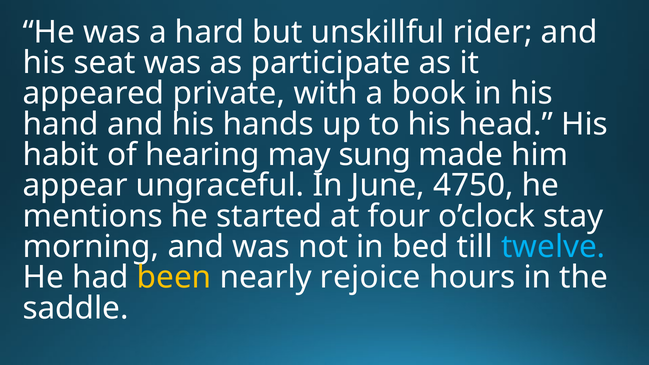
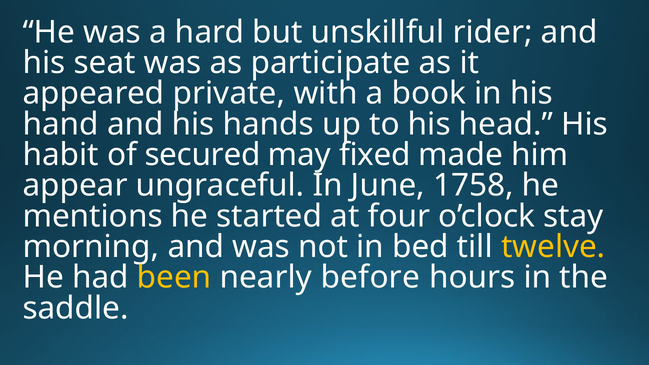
hearing: hearing -> secured (203, 155)
sung: sung -> fixed (375, 155)
4750: 4750 -> 1758 (473, 186)
twelve colour: light blue -> yellow (553, 247)
rejoice: rejoice -> before (370, 278)
